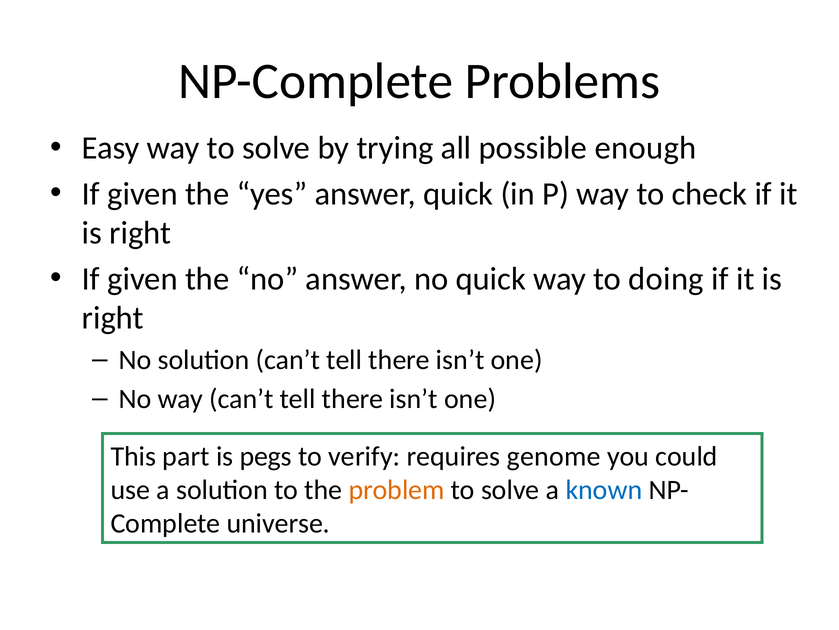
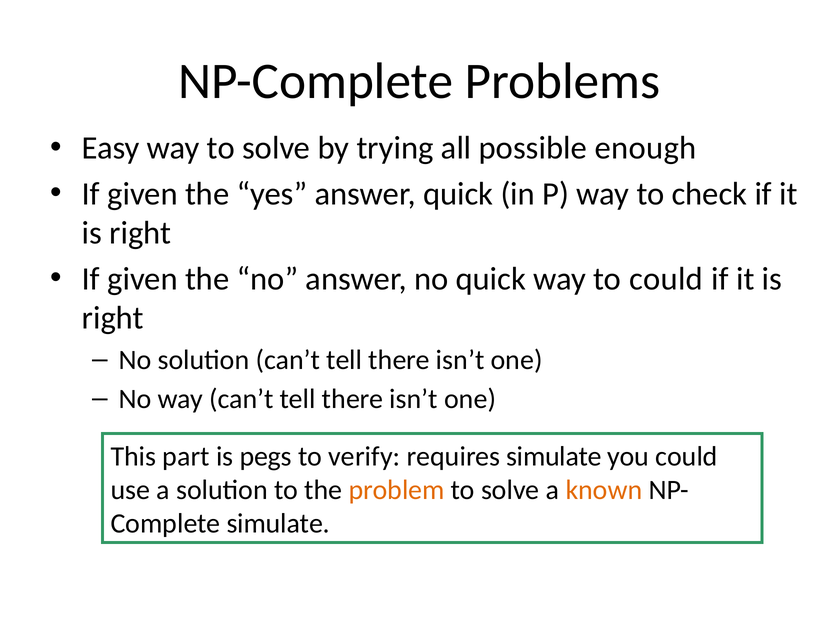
to doing: doing -> could (666, 279)
requires genome: genome -> simulate (554, 456)
known colour: blue -> orange (604, 489)
universe: universe -> simulate (278, 523)
